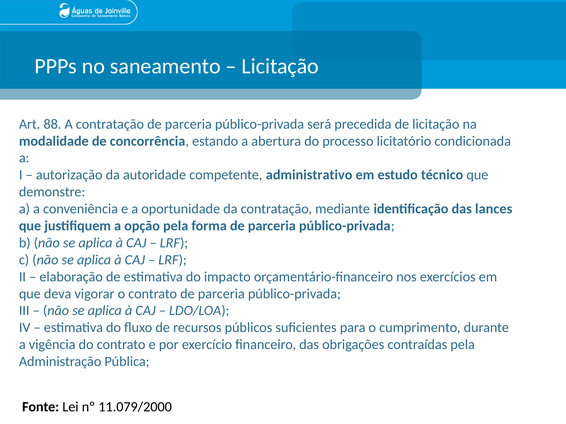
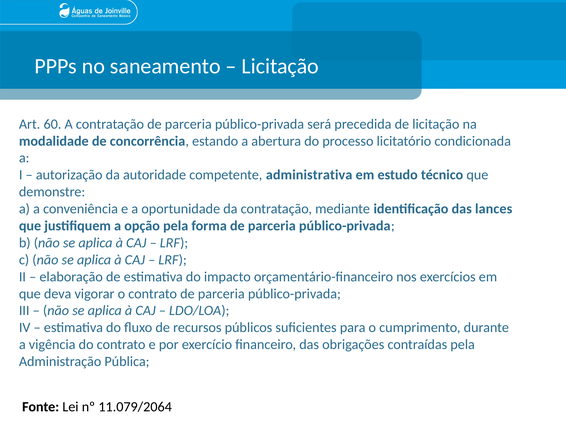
88: 88 -> 60 (52, 124)
administrativo: administrativo -> administrativa (309, 175)
11.079/2000: 11.079/2000 -> 11.079/2064 (135, 407)
